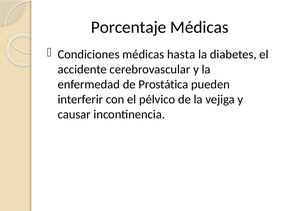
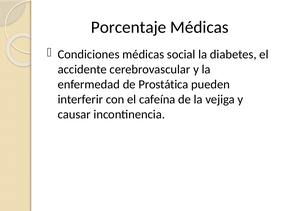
hasta: hasta -> social (181, 54)
pélvico: pélvico -> cafeína (157, 100)
